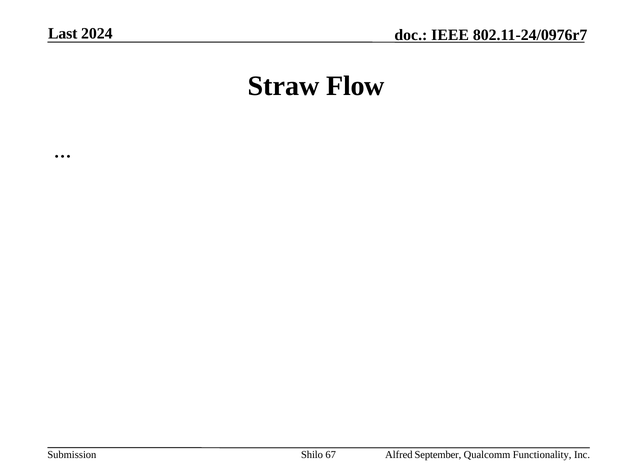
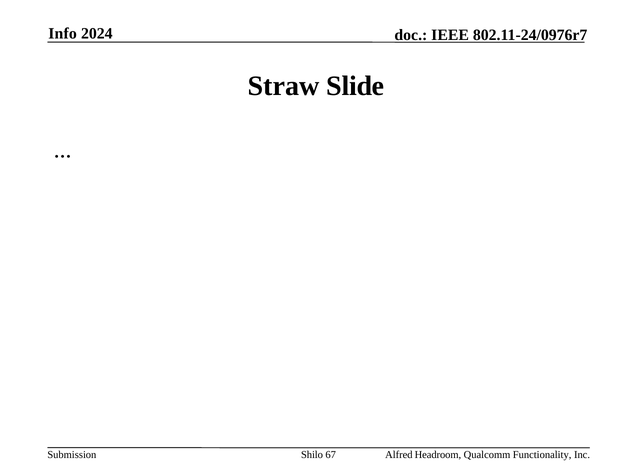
Last: Last -> Info (63, 34)
Flow: Flow -> Slide (355, 86)
September: September -> Headroom (438, 455)
